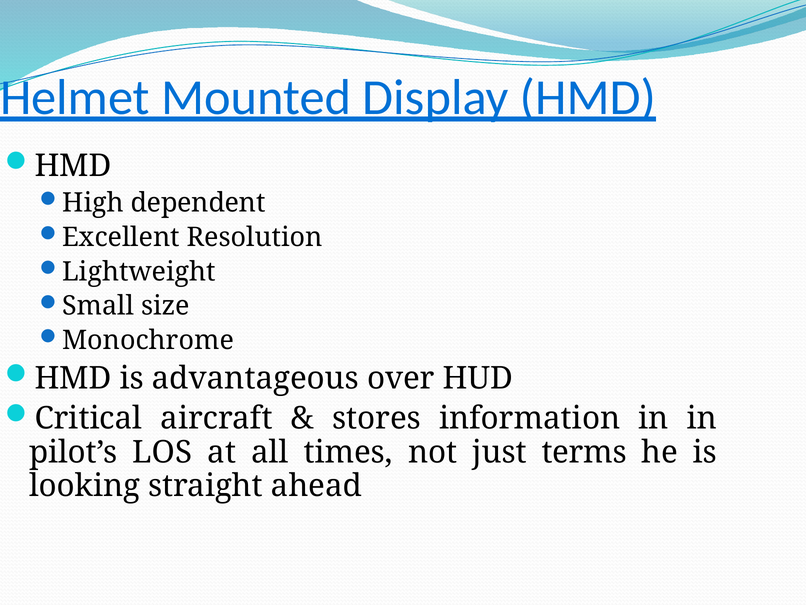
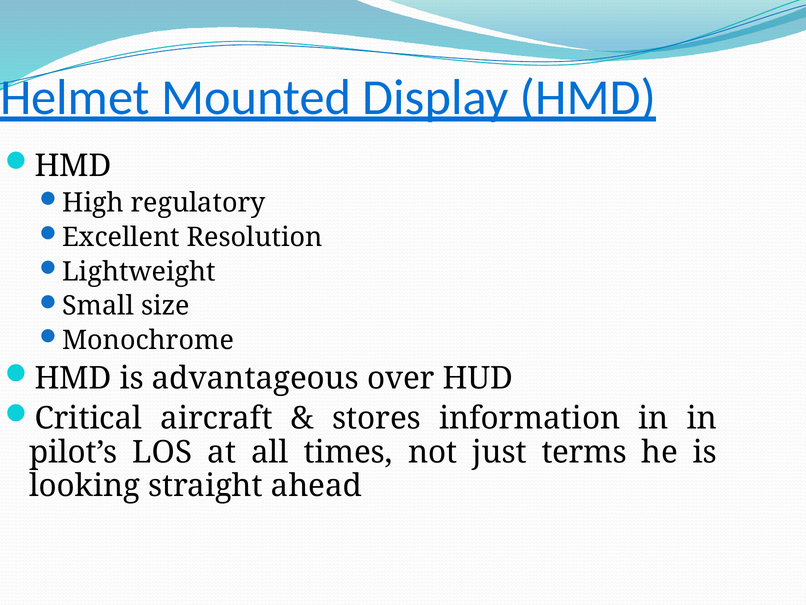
dependent: dependent -> regulatory (198, 203)
